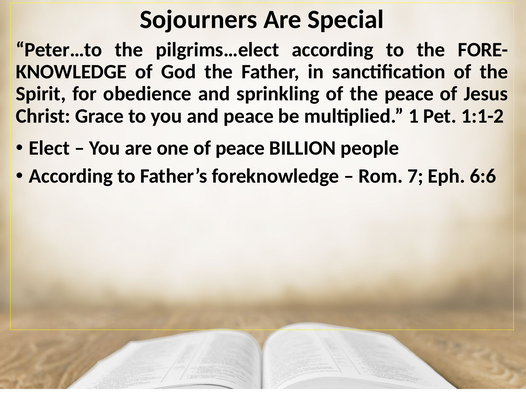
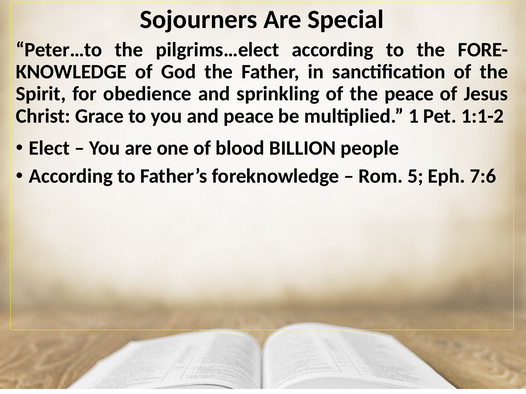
of peace: peace -> blood (240, 148)
7: 7 -> 5 (415, 176)
6:6: 6:6 -> 7:6 (483, 176)
